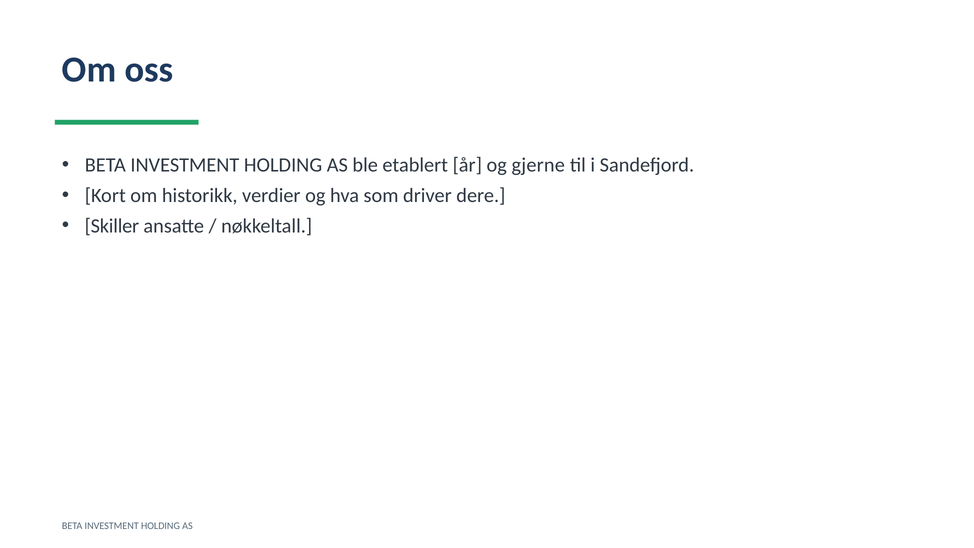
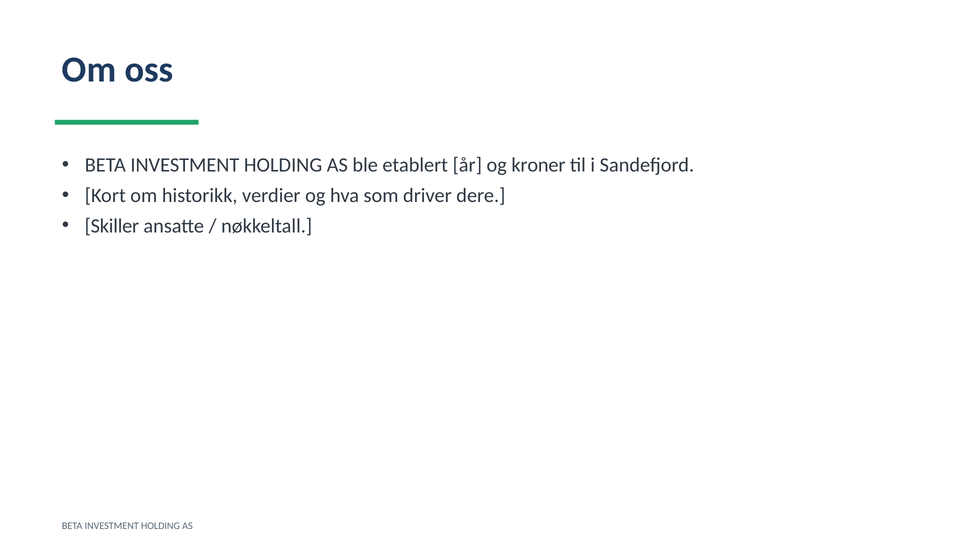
gjerne: gjerne -> kroner (538, 165)
